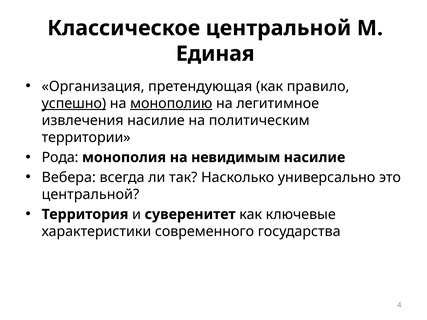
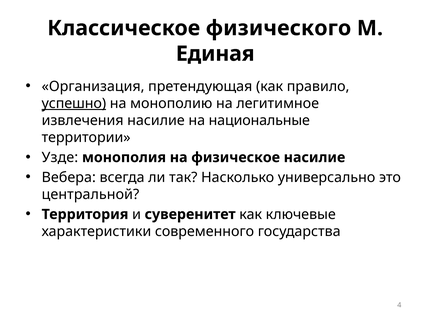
Классическое центральной: центральной -> физического (278, 28)
монополию underline: present -> none (171, 103)
политическим: политическим -> национальные (259, 121)
Рода: Рода -> Узде (60, 158)
невидимым: невидимым -> физическое (236, 158)
